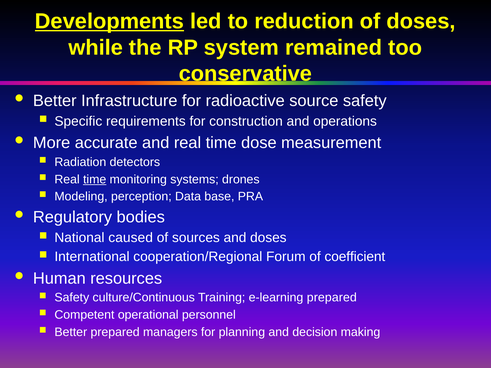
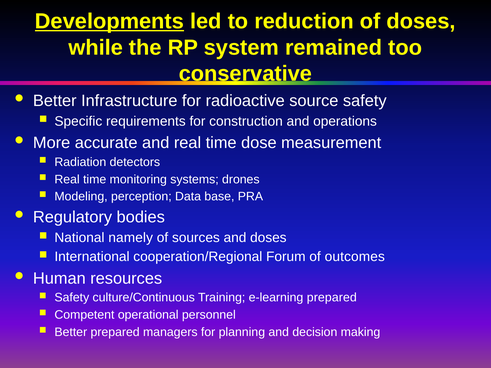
time underline: present -> none (95, 179)
caused: caused -> namely (131, 238)
coefficient: coefficient -> outcomes (355, 257)
